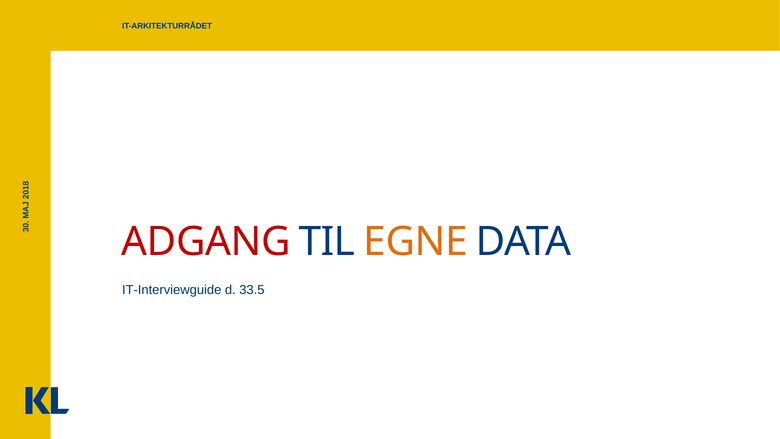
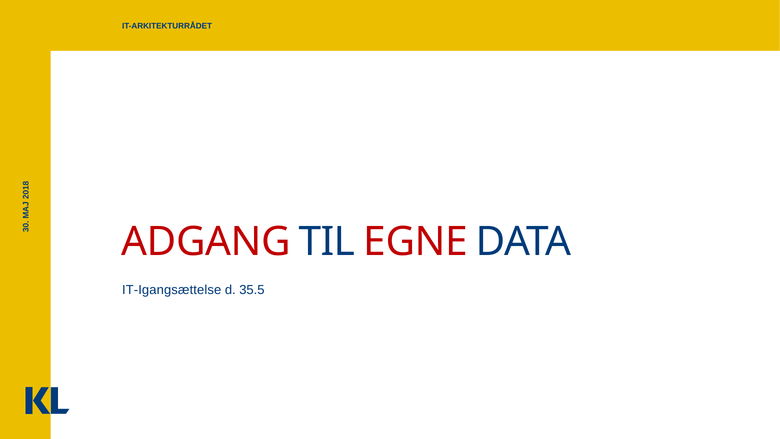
EGNE colour: orange -> red (416, 242)
IT-Interviewguide: IT-Interviewguide -> IT-Igangsættelse (172, 290)
33.5: 33.5 -> 35.5 (252, 290)
